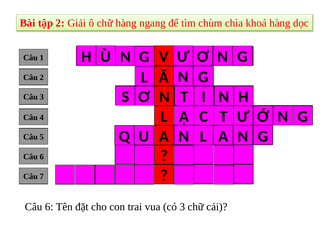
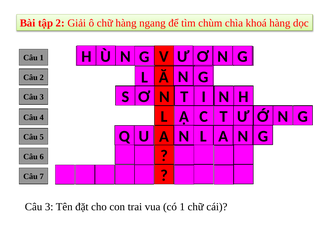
6: 6 -> 3 (49, 207)
có 3: 3 -> 1 (182, 207)
